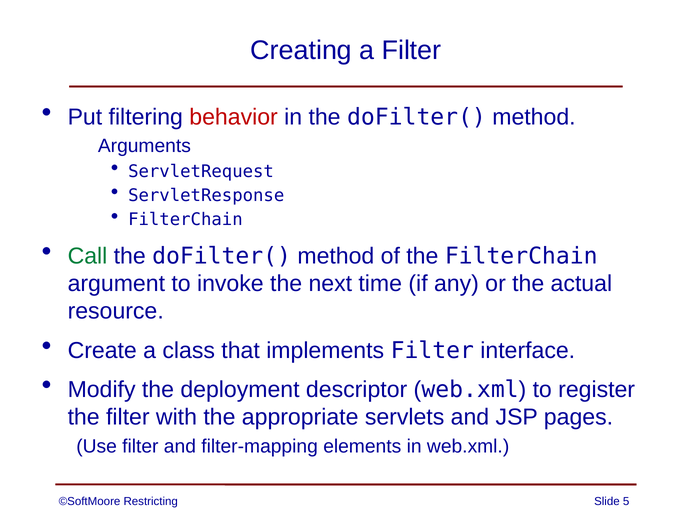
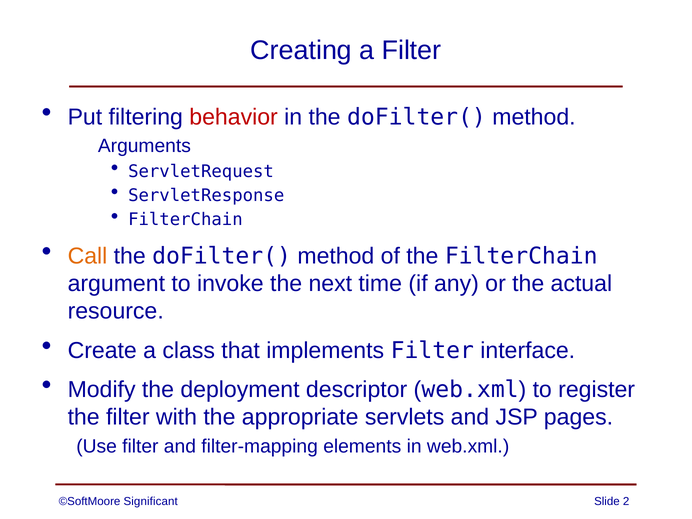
Call colour: green -> orange (87, 256)
Restricting: Restricting -> Significant (151, 501)
5: 5 -> 2 (626, 501)
